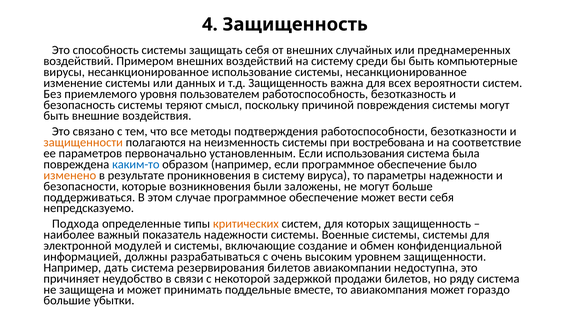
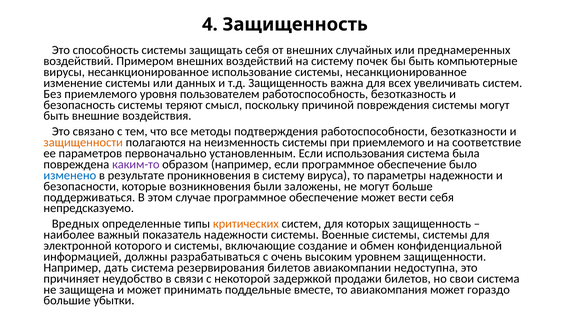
среди: среди -> почек (372, 61)
вероятности: вероятности -> увеличивать (447, 83)
при востребована: востребована -> приемлемого (389, 143)
каким-то colour: blue -> purple (136, 165)
изменено colour: orange -> blue (70, 176)
Подхода: Подхода -> Вредных (76, 224)
модулей: модулей -> которого (138, 246)
ряду: ряду -> свои (462, 279)
